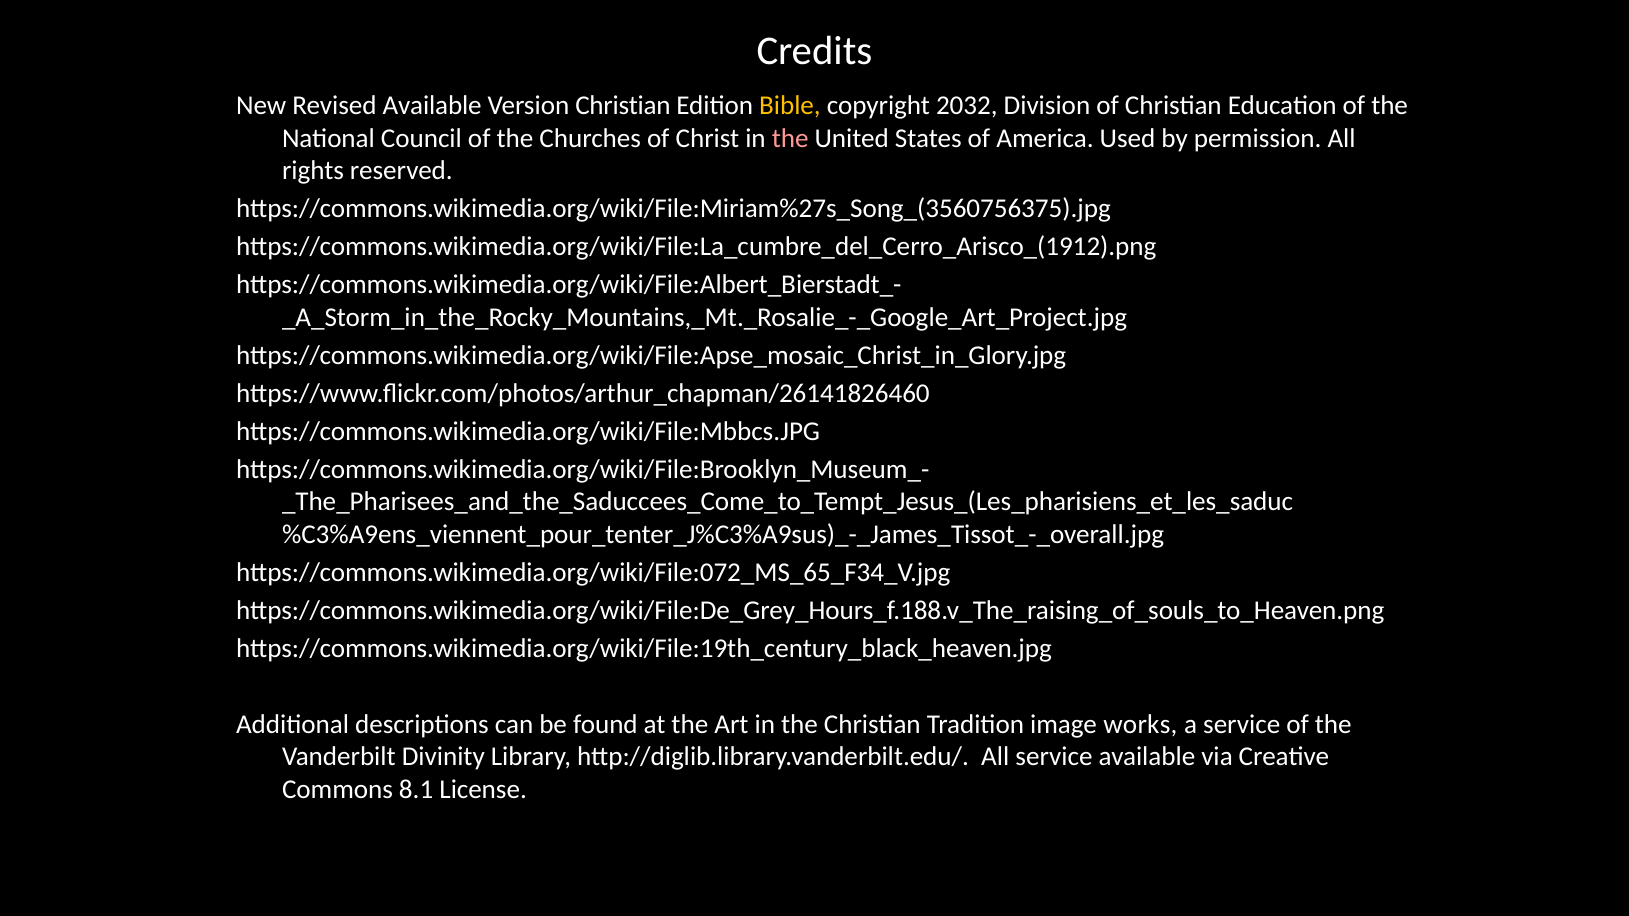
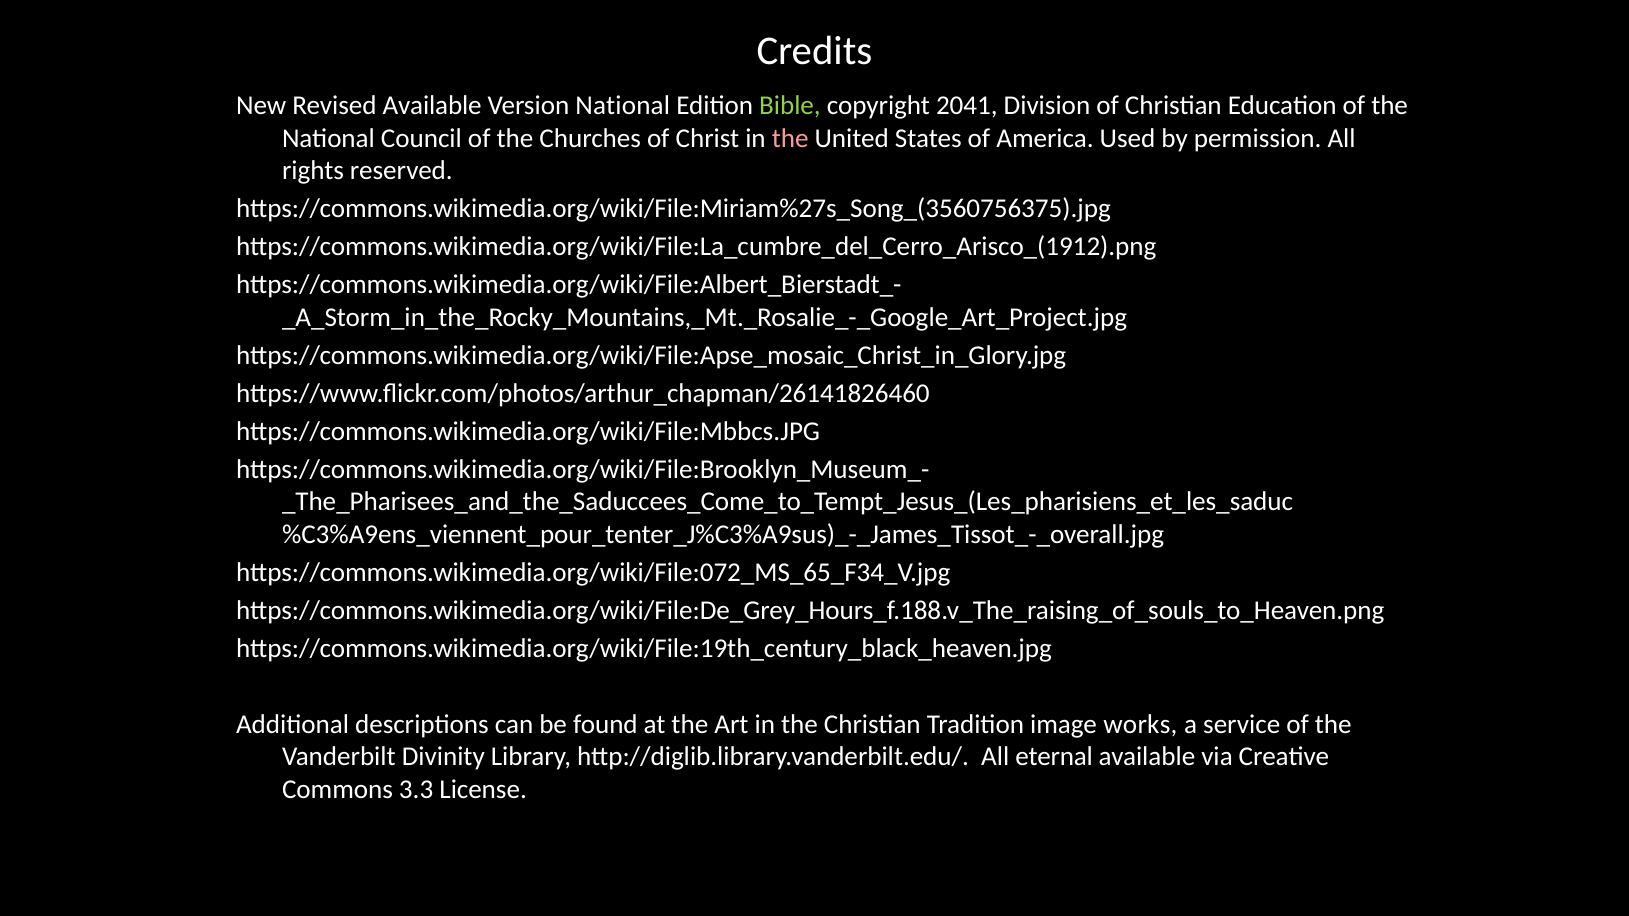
Version Christian: Christian -> National (623, 106)
Bible colour: yellow -> light green (790, 106)
2032: 2032 -> 2041 (967, 106)
All service: service -> eternal (1054, 757)
8.1: 8.1 -> 3.3 (416, 790)
